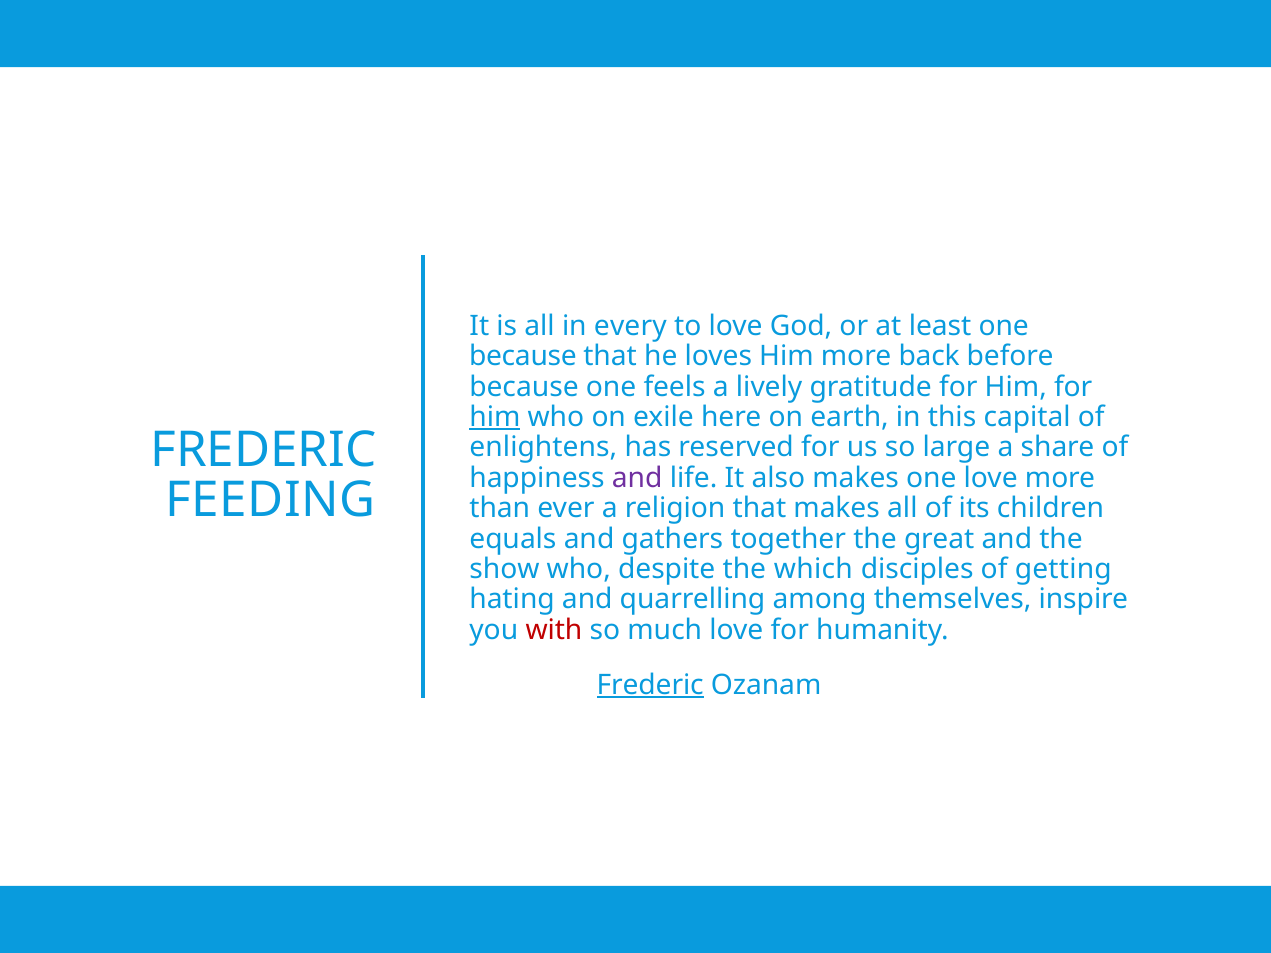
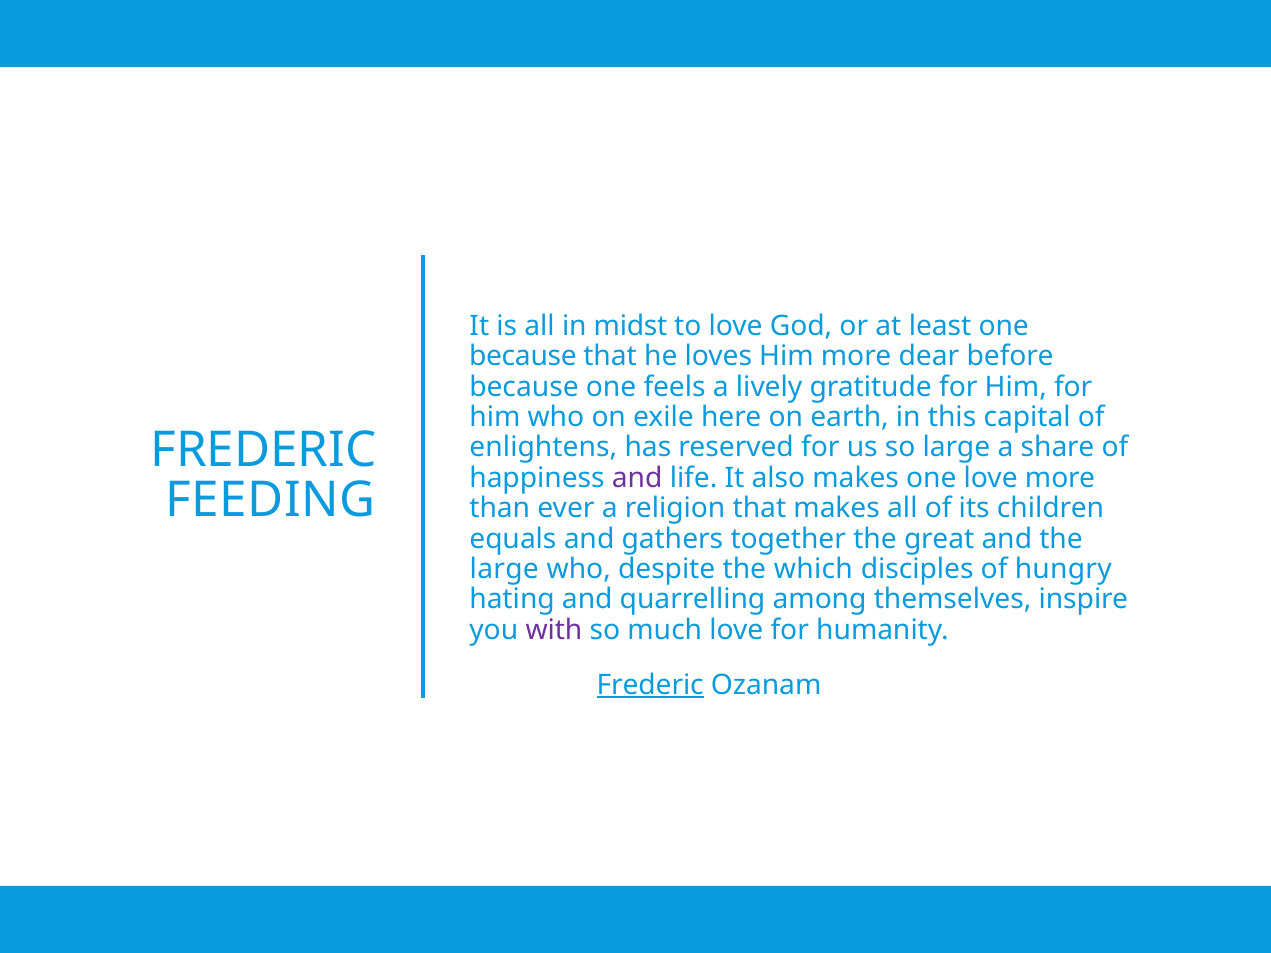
every: every -> midst (631, 326)
back: back -> dear (929, 356)
him underline: present -> none (495, 417)
show: show -> large (504, 569)
getting: getting -> hungry (1063, 569)
with colour: red -> purple (554, 630)
